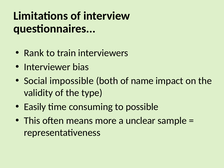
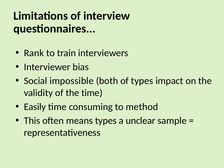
of name: name -> types (142, 81)
the type: type -> time (92, 93)
possible: possible -> method (142, 107)
means more: more -> types (106, 121)
